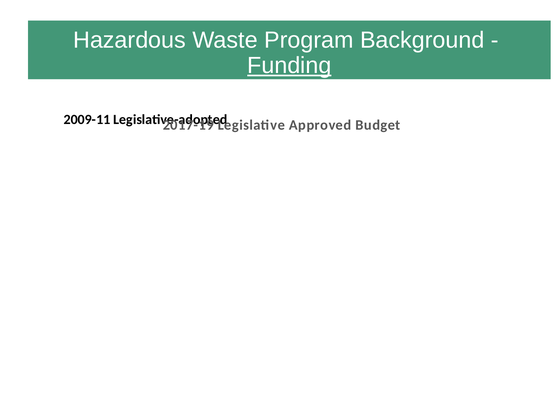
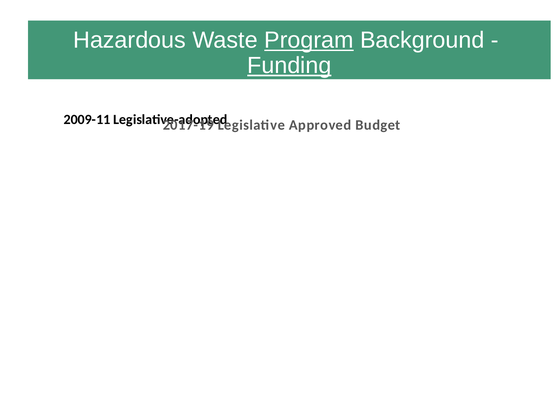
Program underline: none -> present (309, 40)
